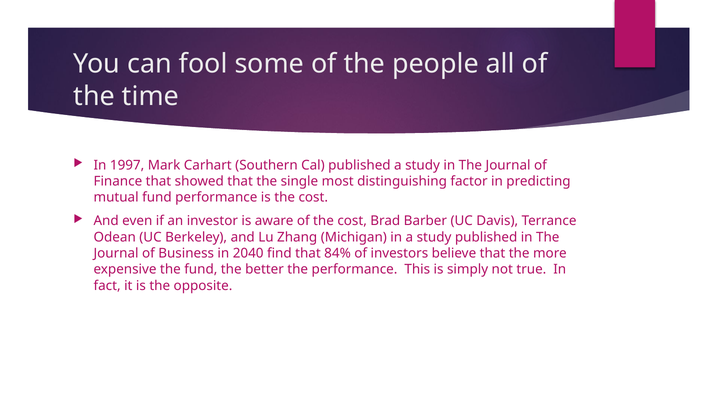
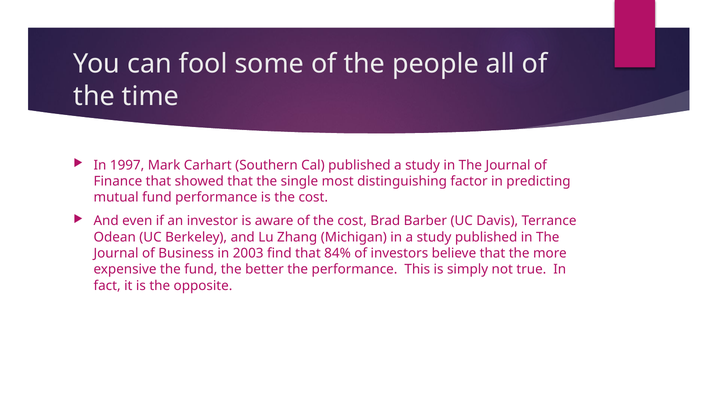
2040: 2040 -> 2003 (248, 253)
